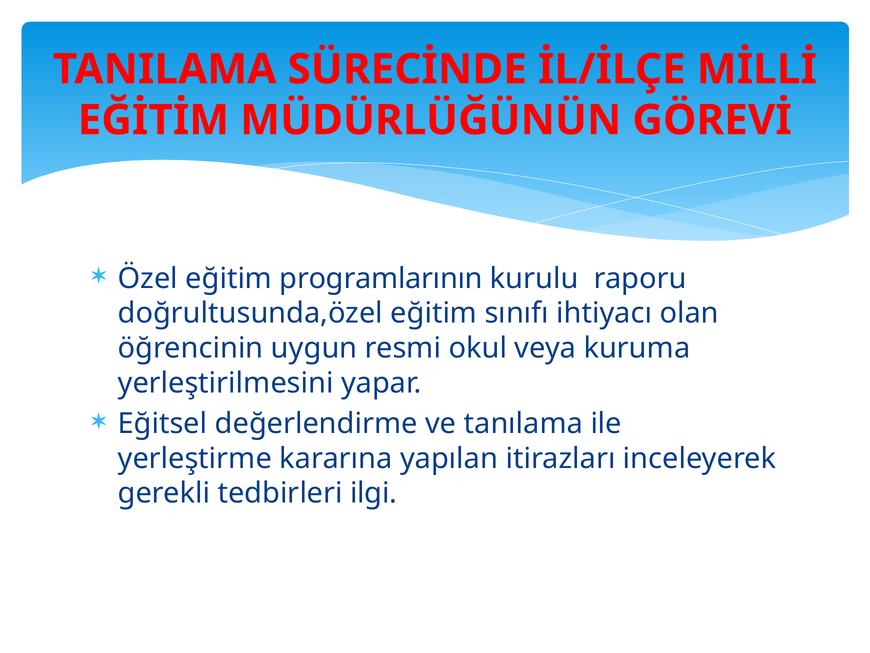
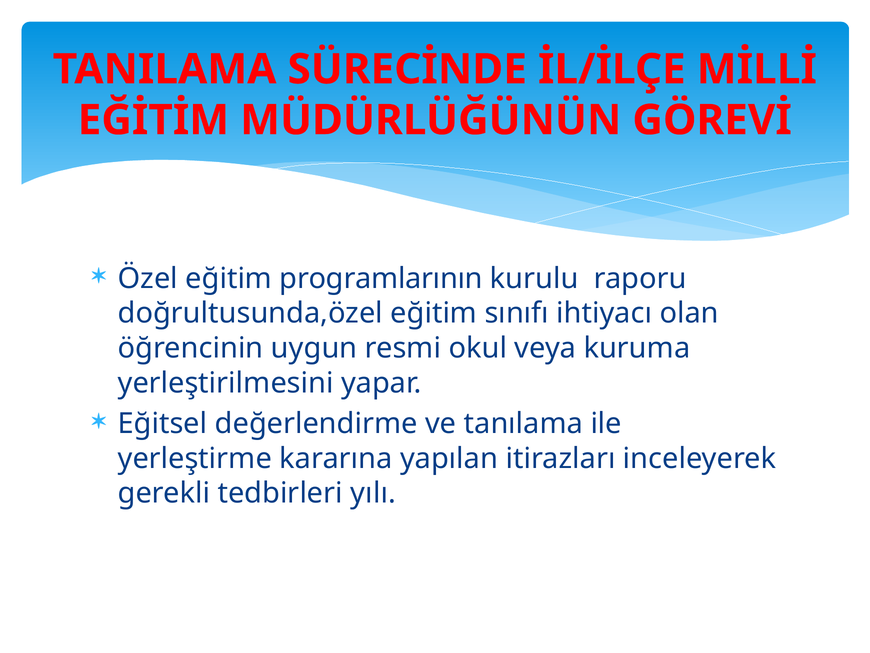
ilgi: ilgi -> yılı (373, 493)
